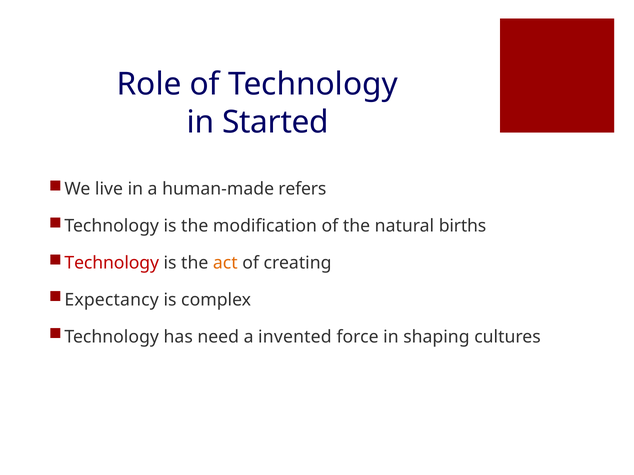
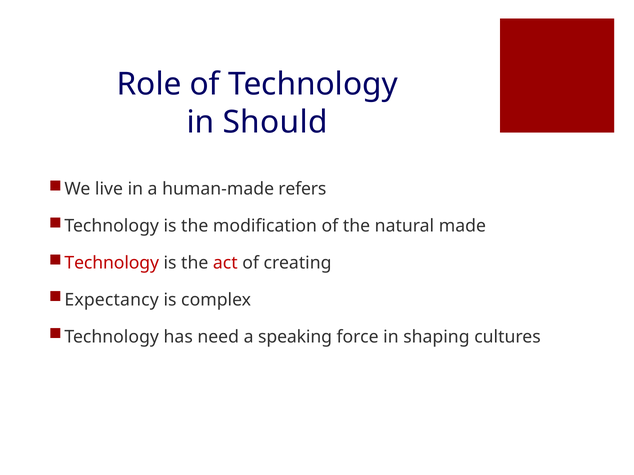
Started: Started -> Should (275, 123)
births: births -> made (462, 226)
act colour: orange -> red (225, 263)
invented: invented -> speaking (295, 337)
